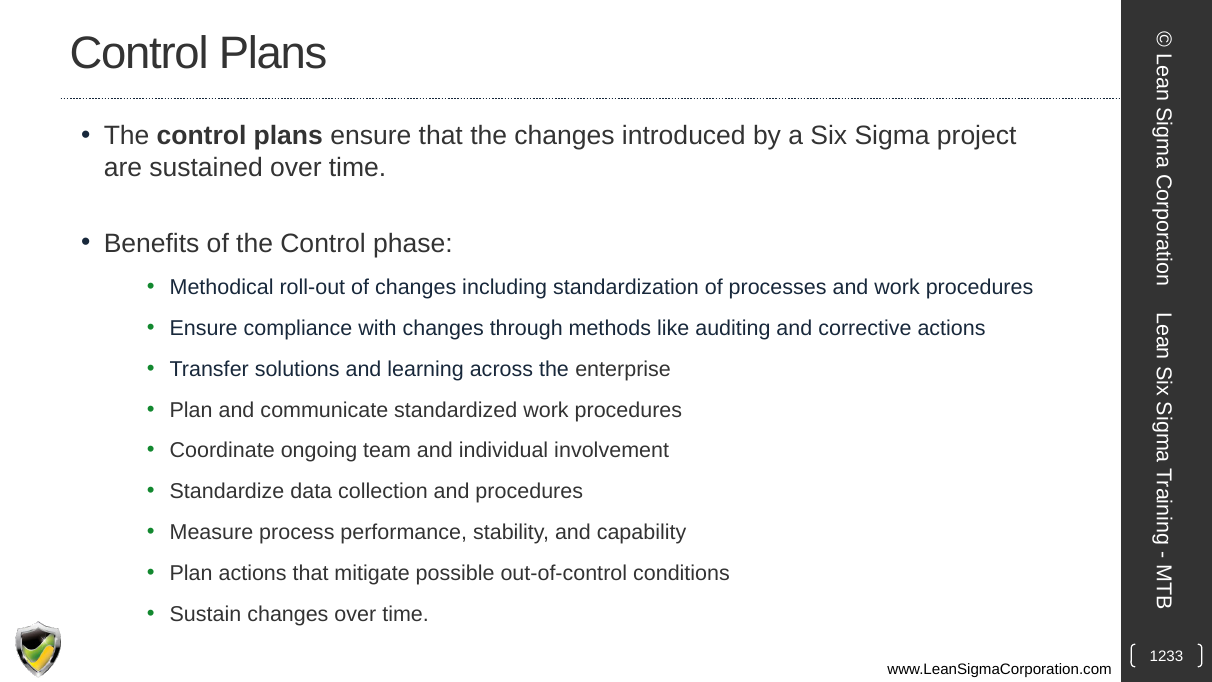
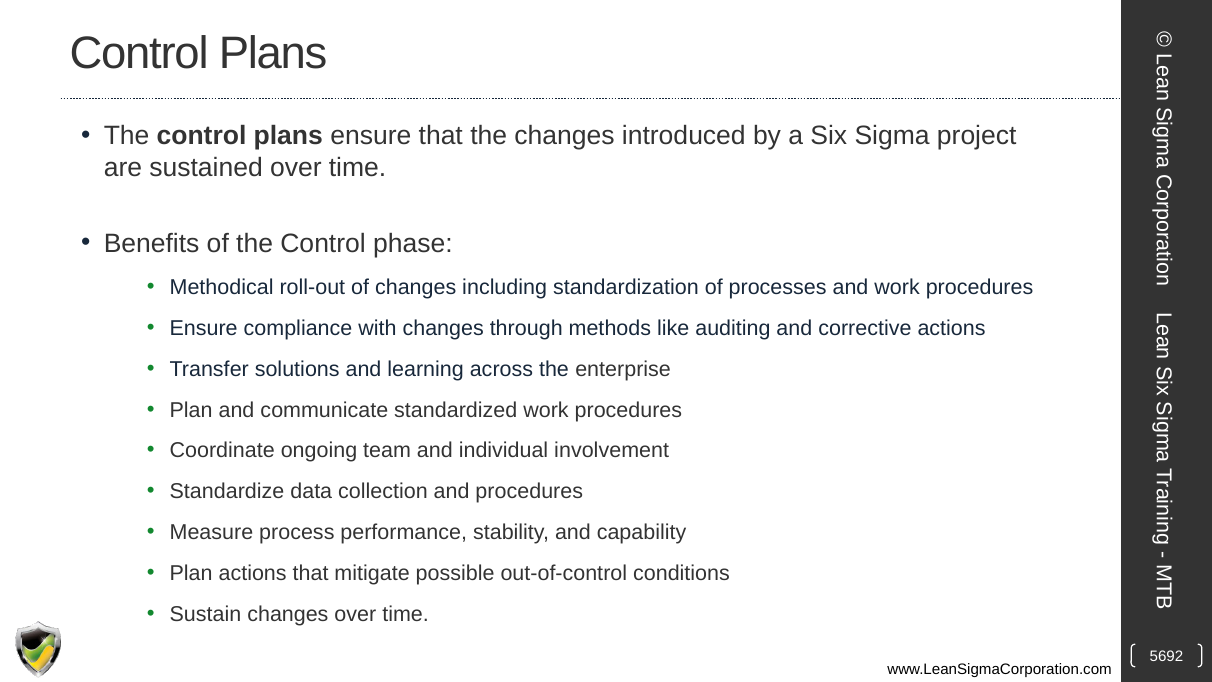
1233: 1233 -> 5692 (1166, 656)
